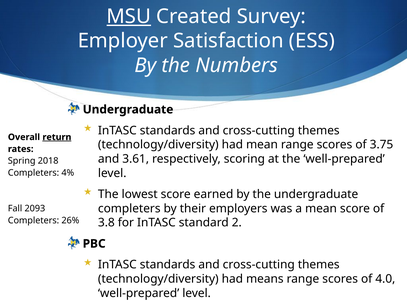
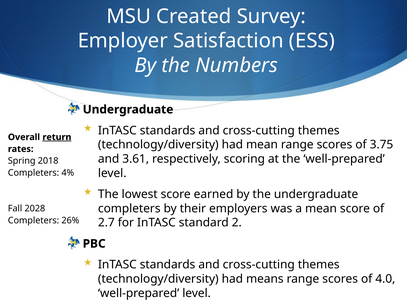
MSU underline: present -> none (129, 17)
2093: 2093 -> 2028 (35, 209)
3.8: 3.8 -> 2.7 (106, 223)
